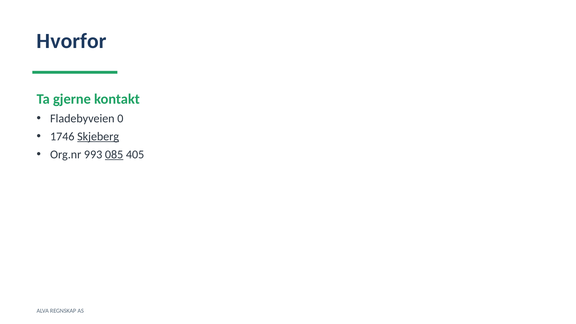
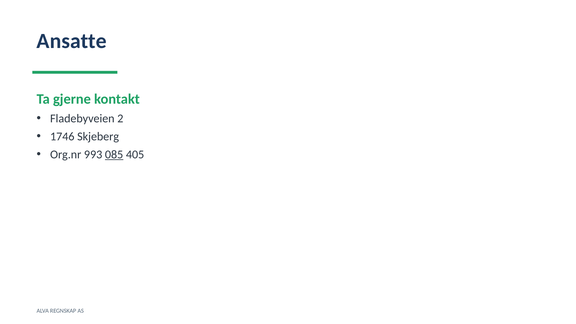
Hvorfor: Hvorfor -> Ansatte (72, 41)
0: 0 -> 2 (120, 118)
Skjeberg underline: present -> none (98, 136)
